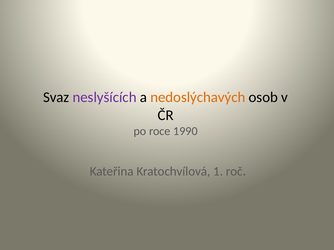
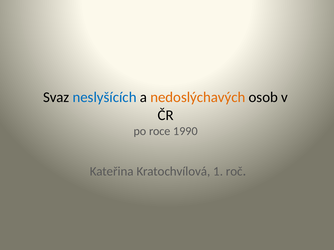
neslyšících colour: purple -> blue (105, 98)
